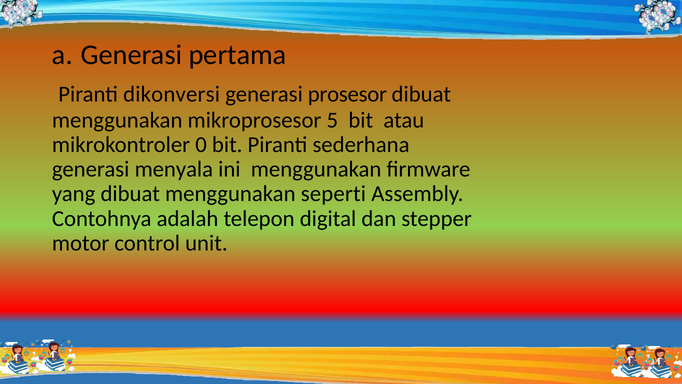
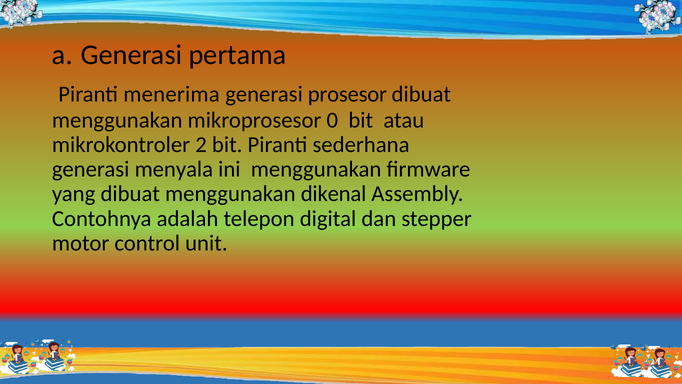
dikonversi: dikonversi -> menerima (172, 94)
5: 5 -> 0 (332, 120)
0: 0 -> 2 (201, 145)
seperti: seperti -> dikenal (334, 194)
